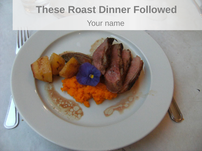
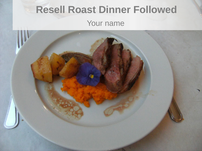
These: These -> Resell (51, 10)
